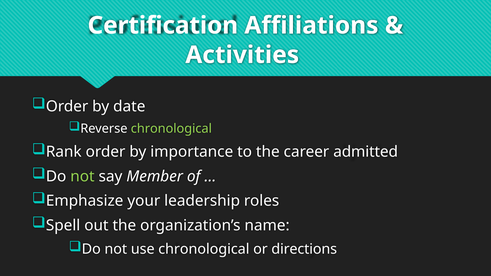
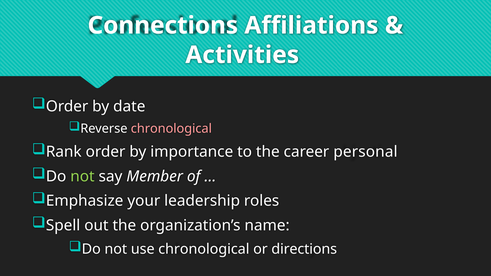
Certification: Certification -> Connections (163, 25)
chronological colour: light green -> pink (171, 129)
admitted: admitted -> personal (365, 152)
